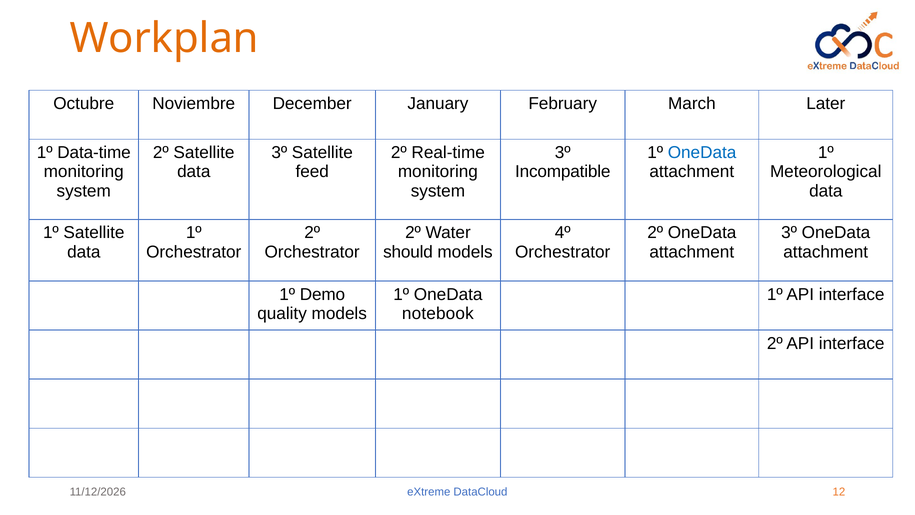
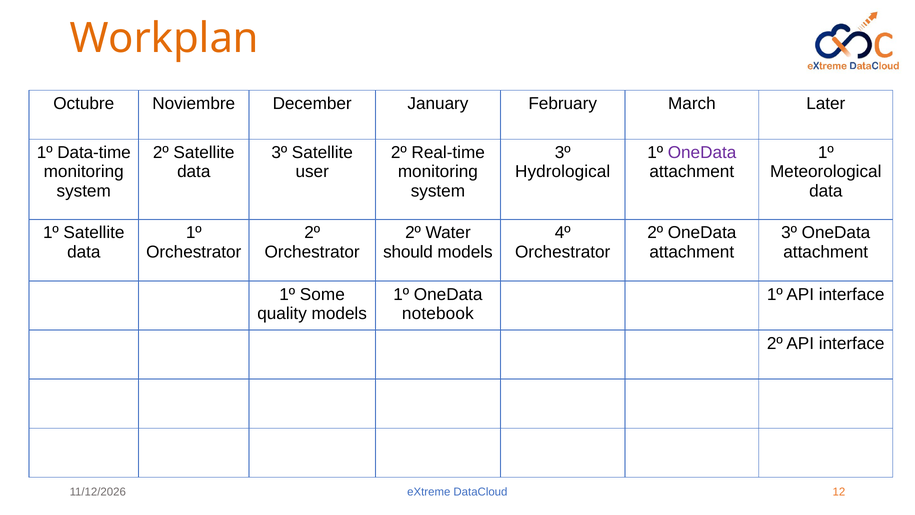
OneData colour: blue -> purple (702, 152)
feed: feed -> user (312, 172)
Incompatible: Incompatible -> Hydrological (563, 172)
Demo: Demo -> Some (322, 294)
